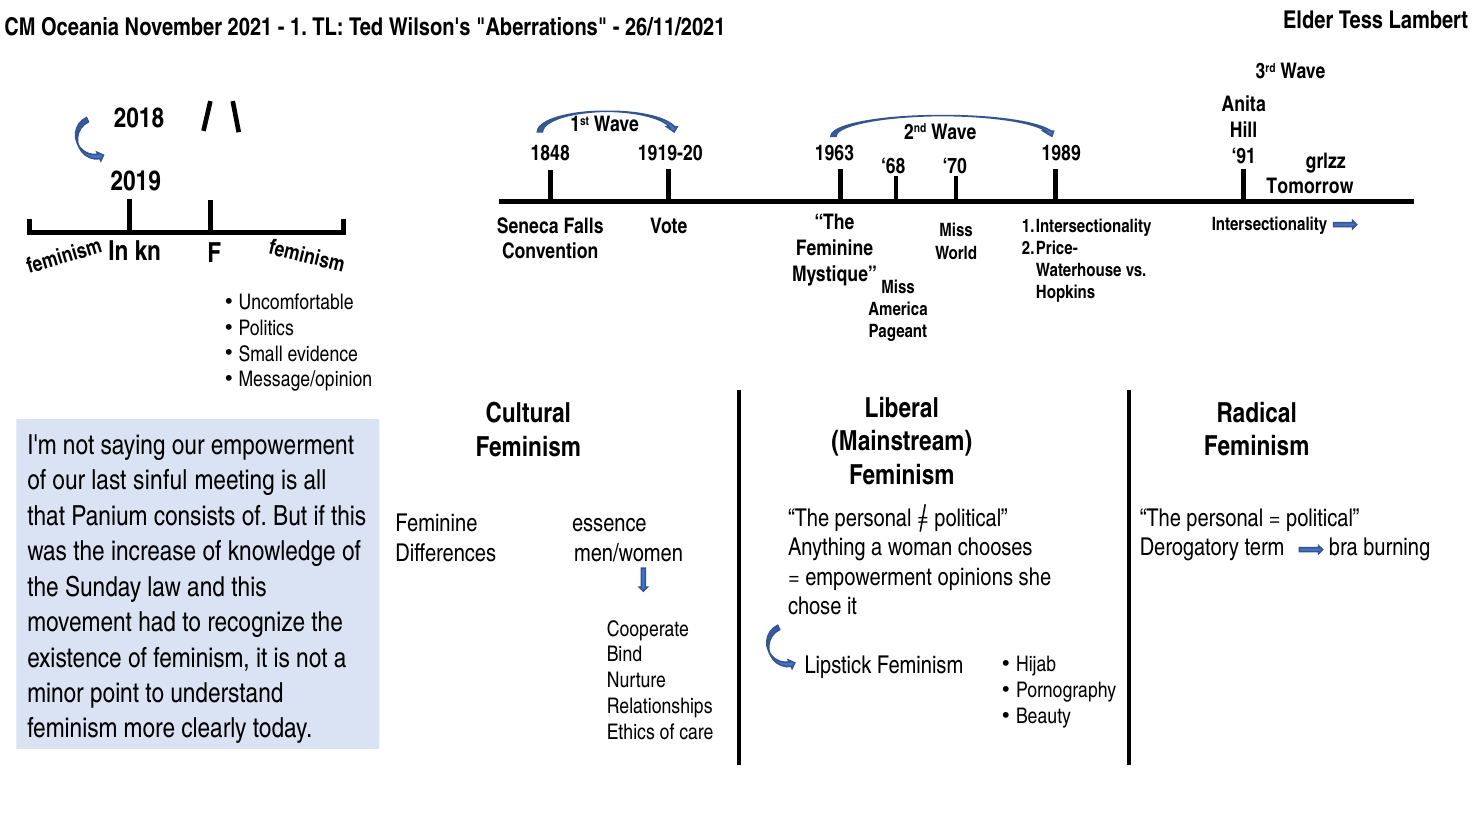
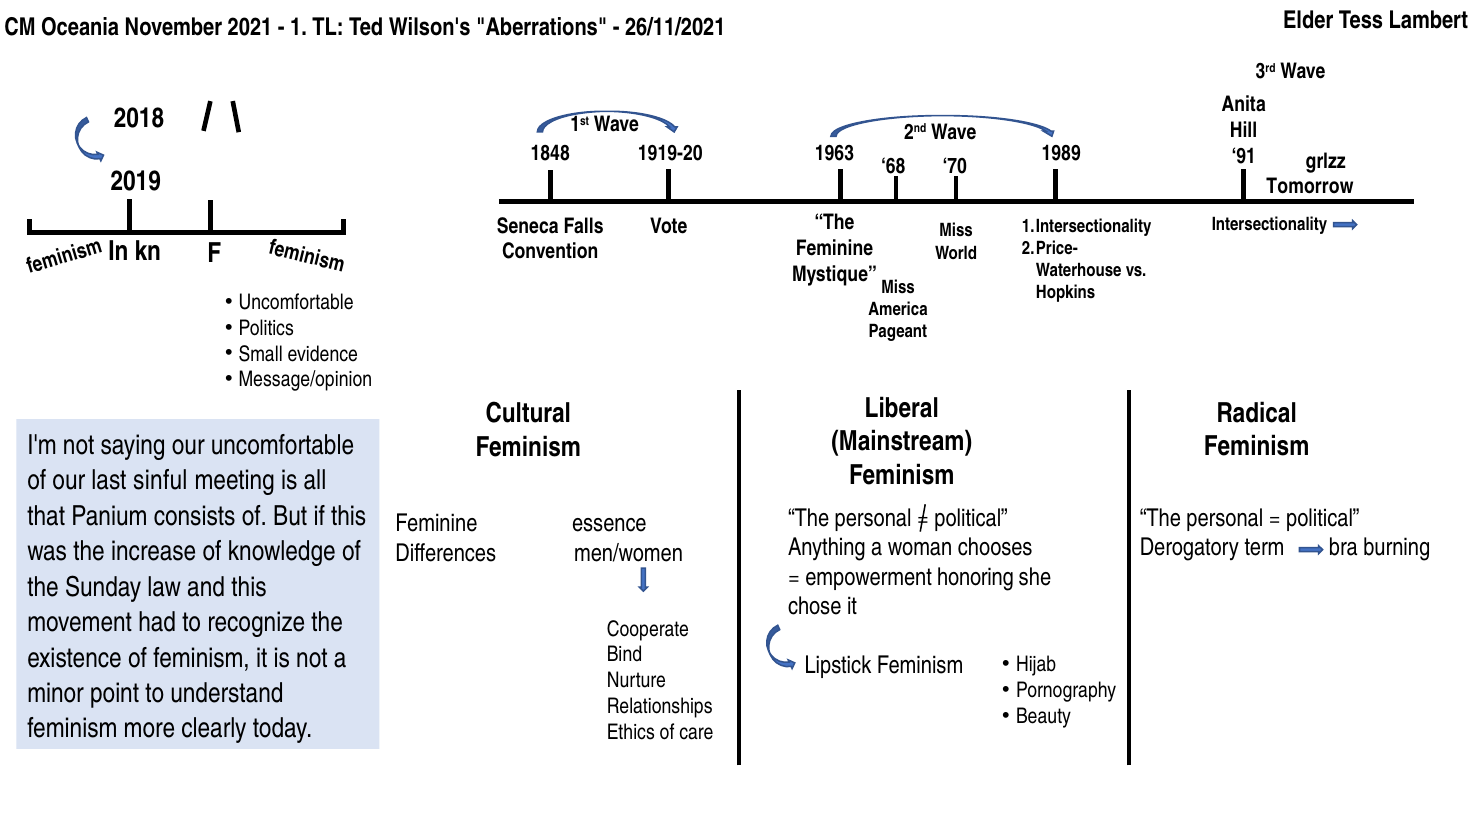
our empowerment: empowerment -> uncomfortable (282, 446)
opinions: opinions -> honoring (975, 577)
